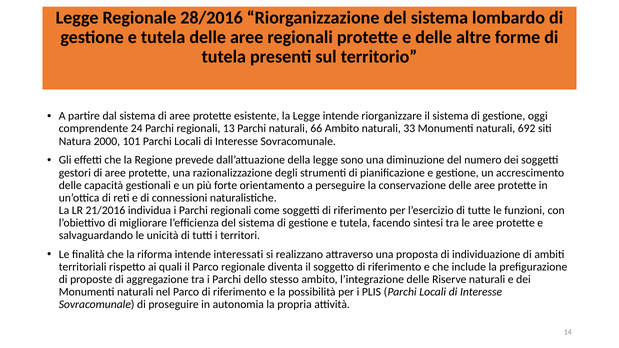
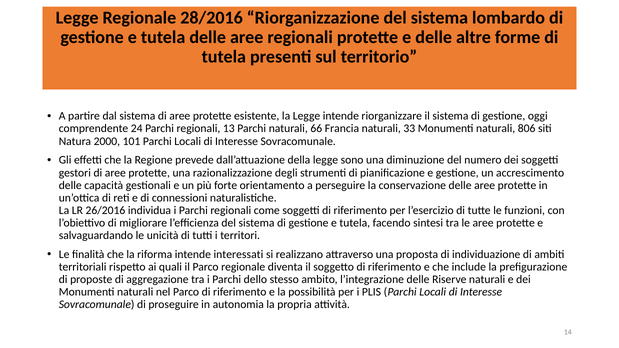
66 Ambito: Ambito -> Francia (342, 129)
692: 692 -> 806 (527, 129)
21/2016: 21/2016 -> 26/2016 (105, 210)
